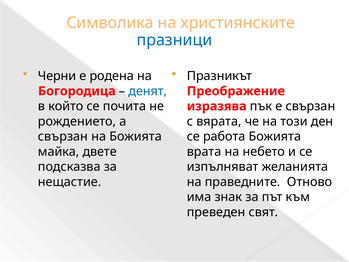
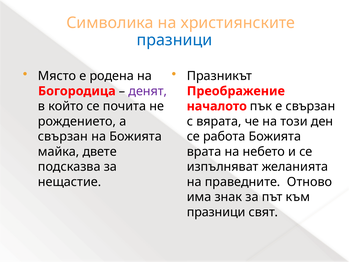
Черни: Черни -> Място (57, 76)
денят colour: blue -> purple (148, 91)
изразява: изразява -> началото (217, 106)
преведен: преведен -> празници (216, 212)
